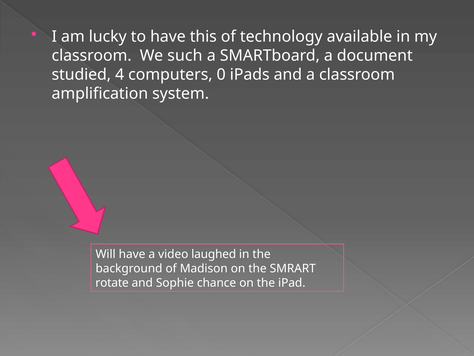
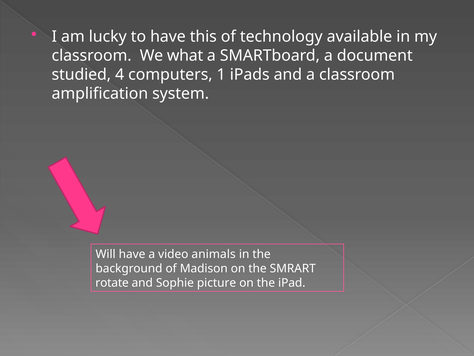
such: such -> what (185, 56)
0: 0 -> 1 (221, 75)
laughed: laughed -> animals (214, 254)
chance: chance -> picture (217, 282)
